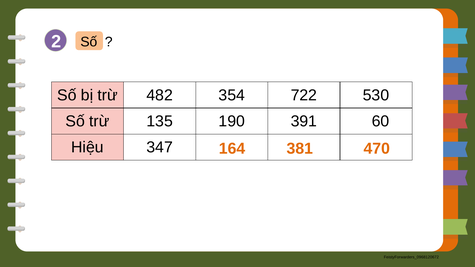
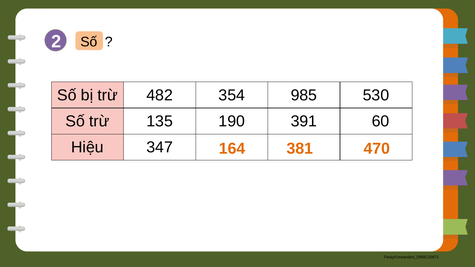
722: 722 -> 985 (304, 95)
